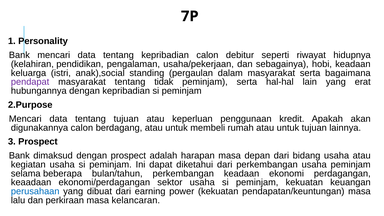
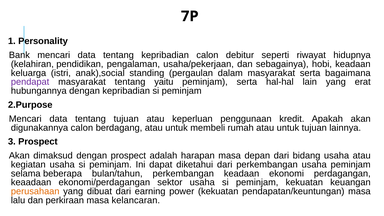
tidak: tidak -> yaitu (164, 82)
Bank: Bank -> Akan (19, 156)
perusahaan colour: blue -> orange (35, 191)
